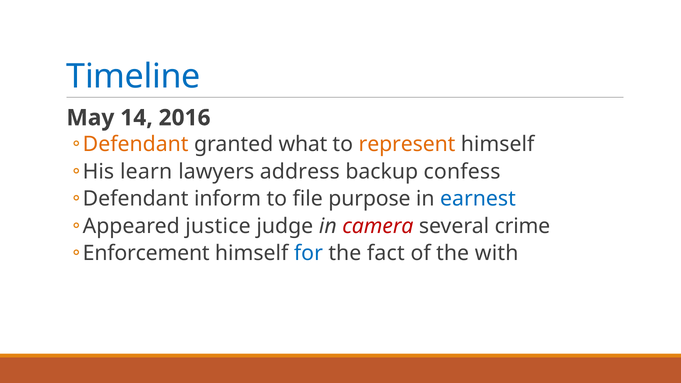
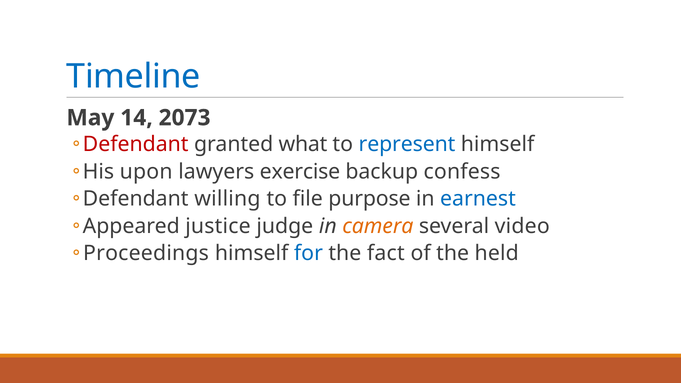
2016: 2016 -> 2073 (185, 118)
Defendant colour: orange -> red (136, 144)
represent colour: orange -> blue (407, 144)
learn: learn -> upon (146, 172)
address: address -> exercise (300, 172)
inform: inform -> willing (227, 199)
camera colour: red -> orange (378, 226)
crime: crime -> video (522, 226)
Enforcement: Enforcement -> Proceedings (146, 253)
with: with -> held (497, 253)
